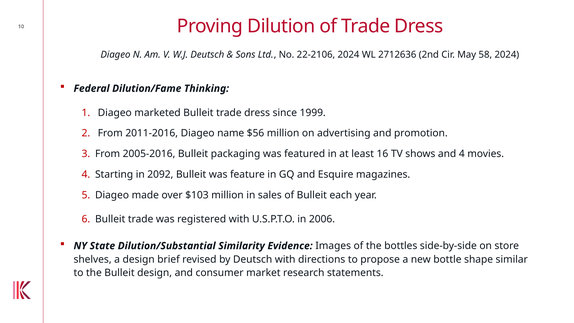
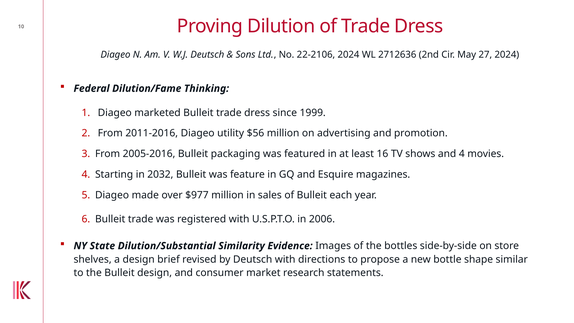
58: 58 -> 27 (485, 55)
name: name -> utility (231, 133)
2092: 2092 -> 2032 (160, 174)
$103: $103 -> $977 (197, 195)
